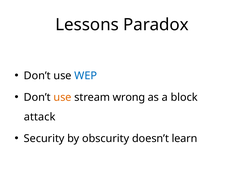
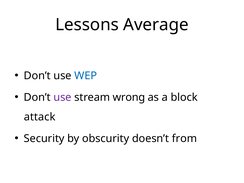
Paradox: Paradox -> Average (156, 25)
use colour: orange -> purple (63, 97)
learn: learn -> from (184, 139)
